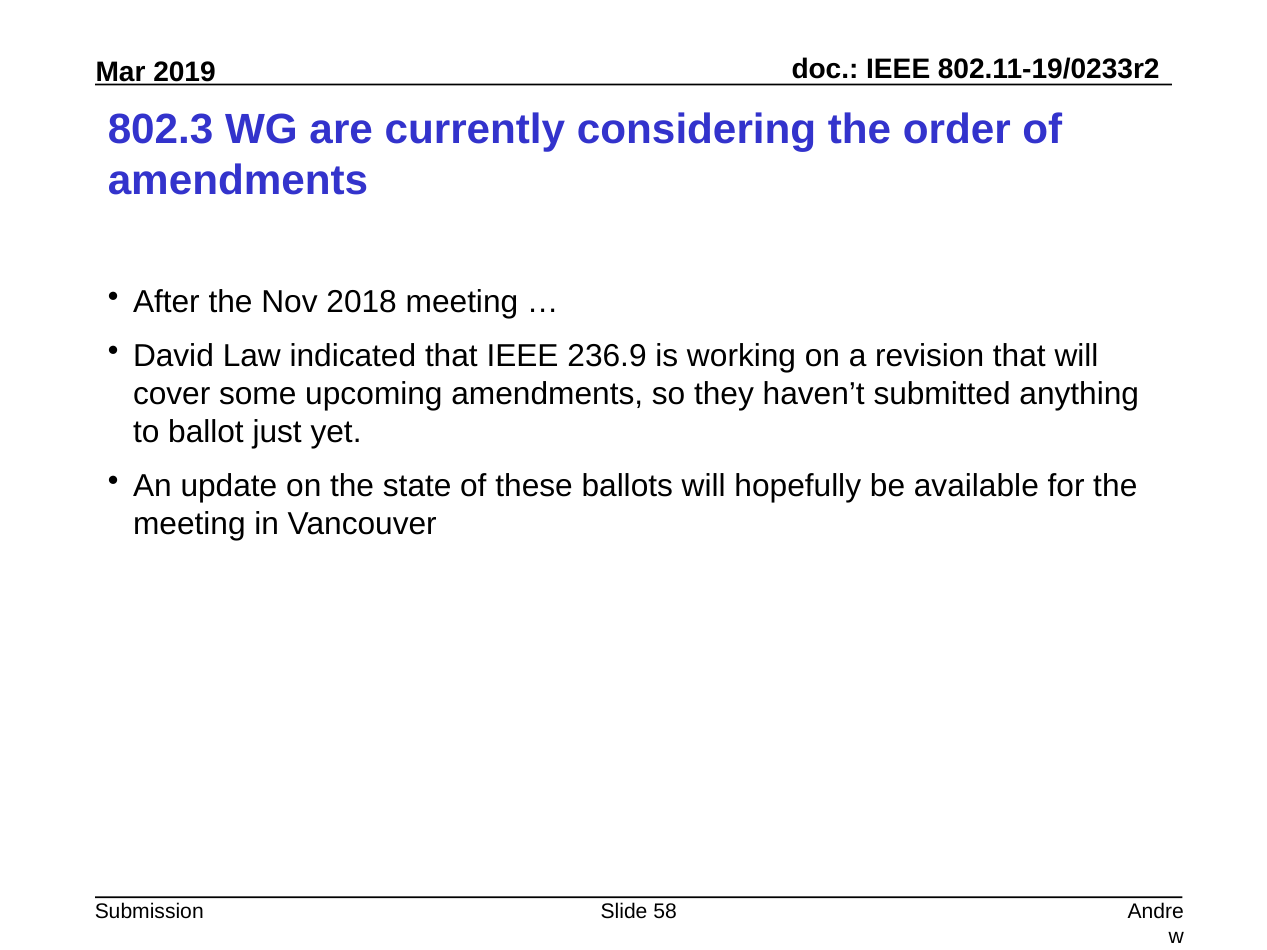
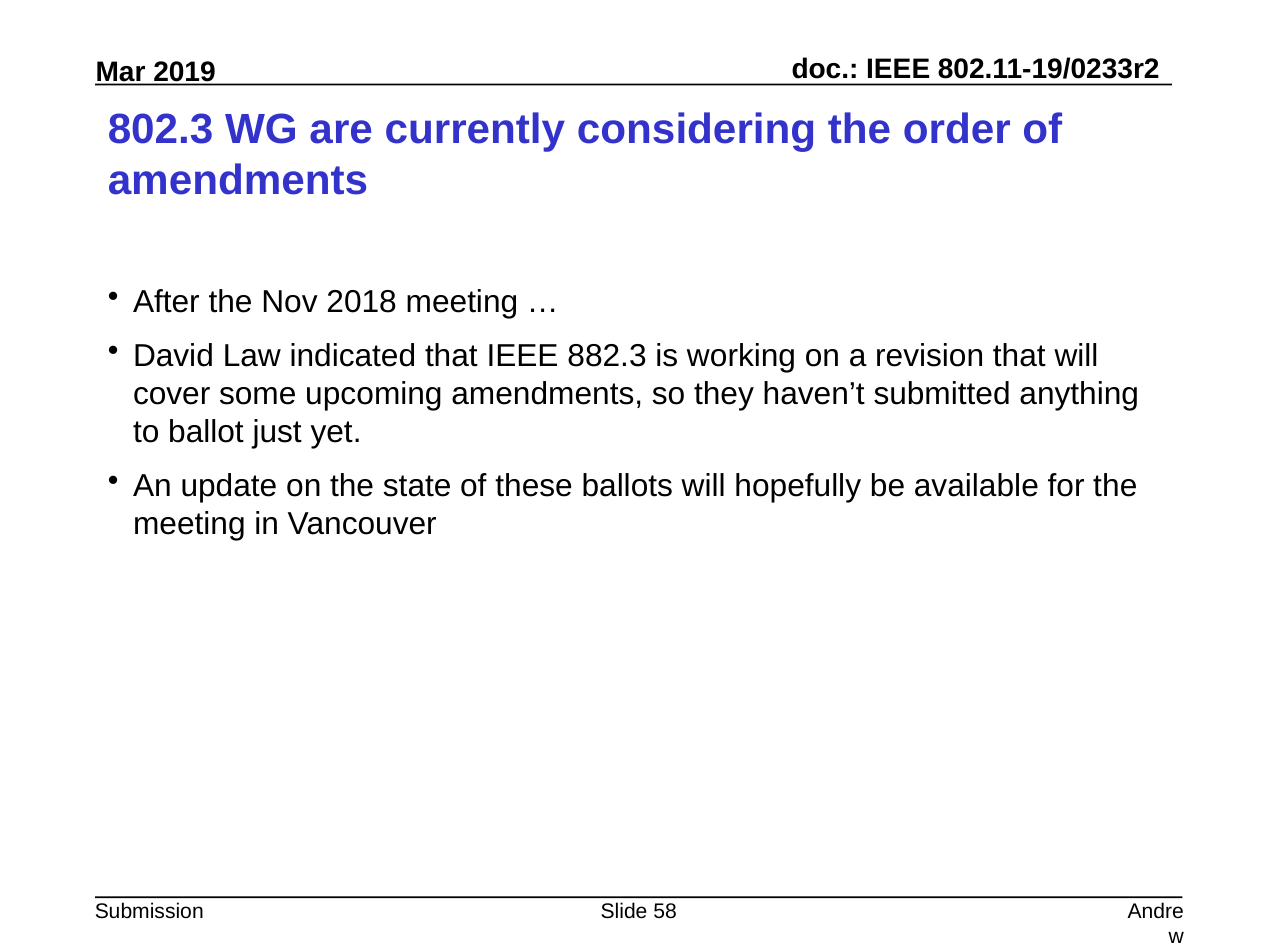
236.9: 236.9 -> 882.3 (607, 356)
